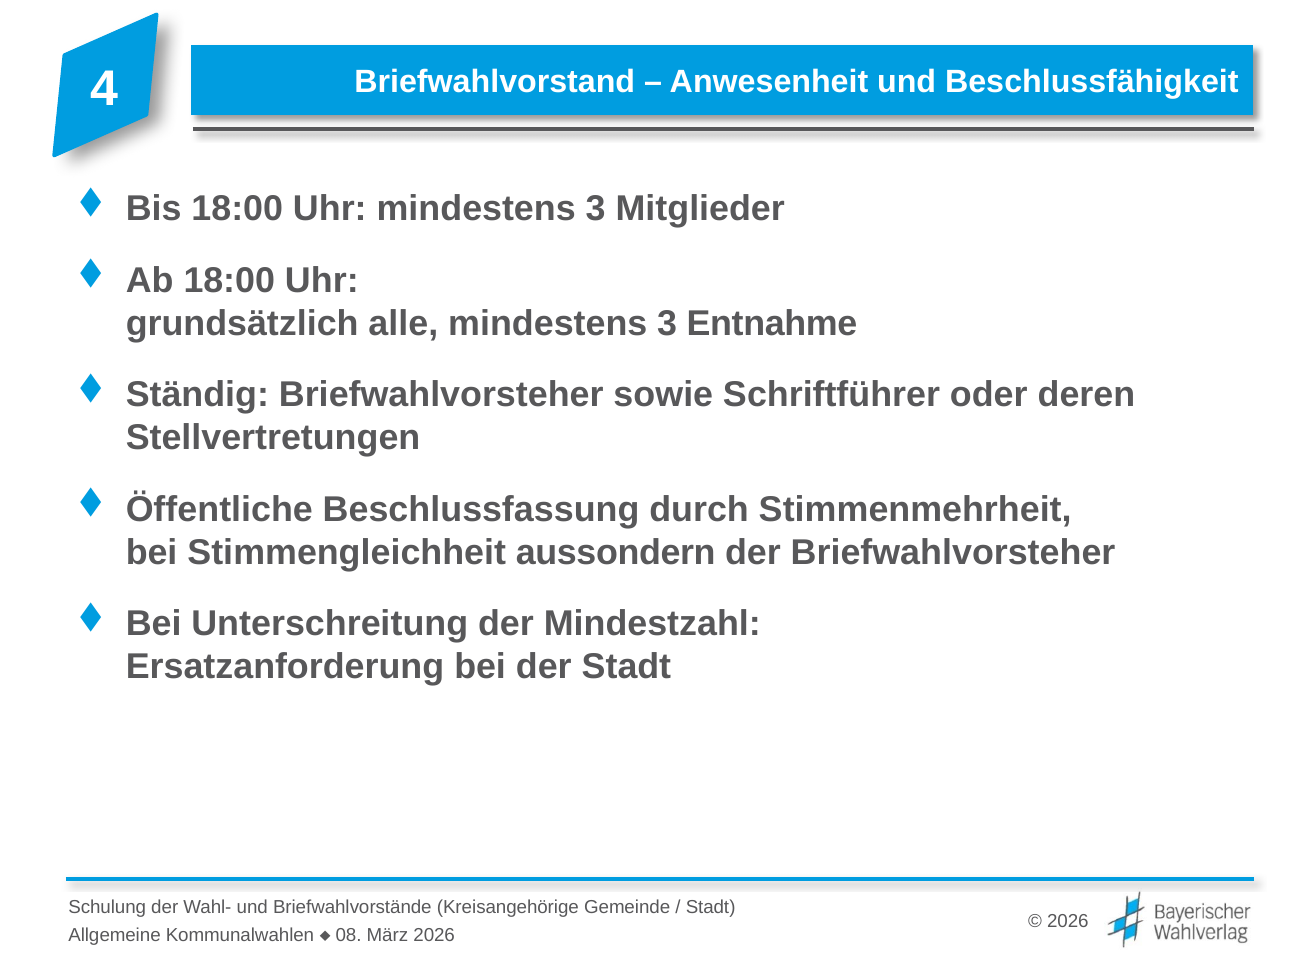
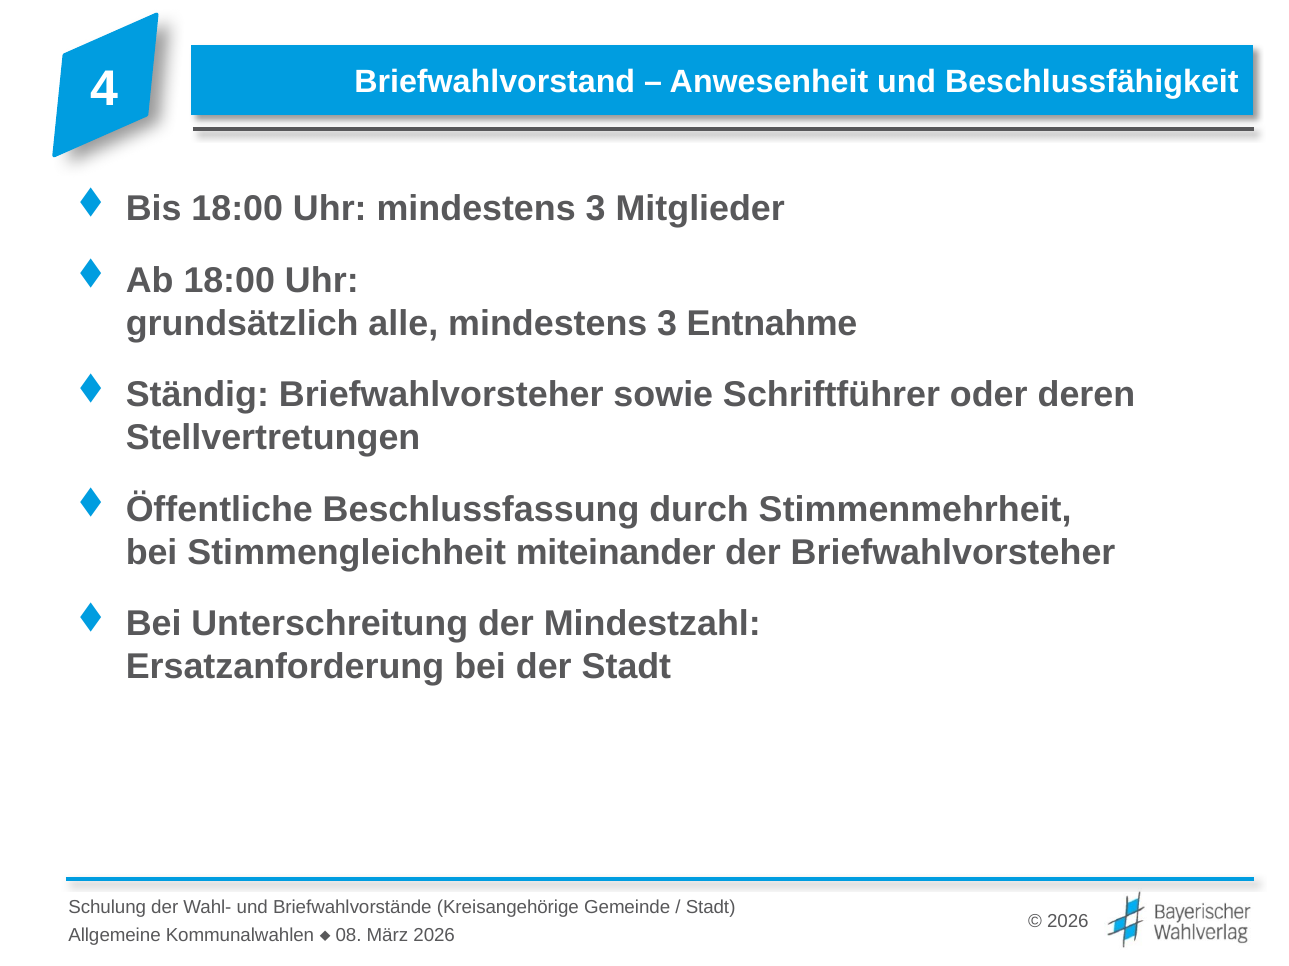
aussondern: aussondern -> miteinander (616, 553)
